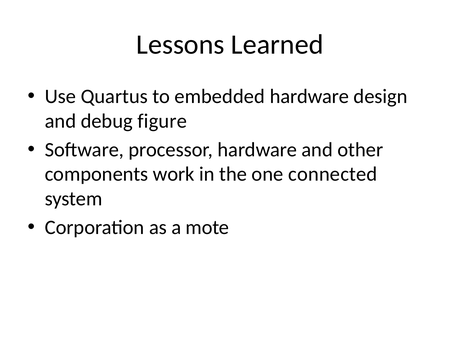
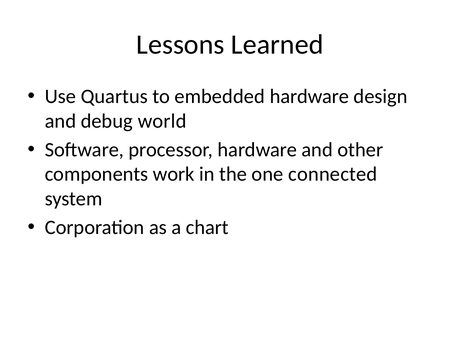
figure: figure -> world (162, 121)
mote: mote -> chart (207, 227)
